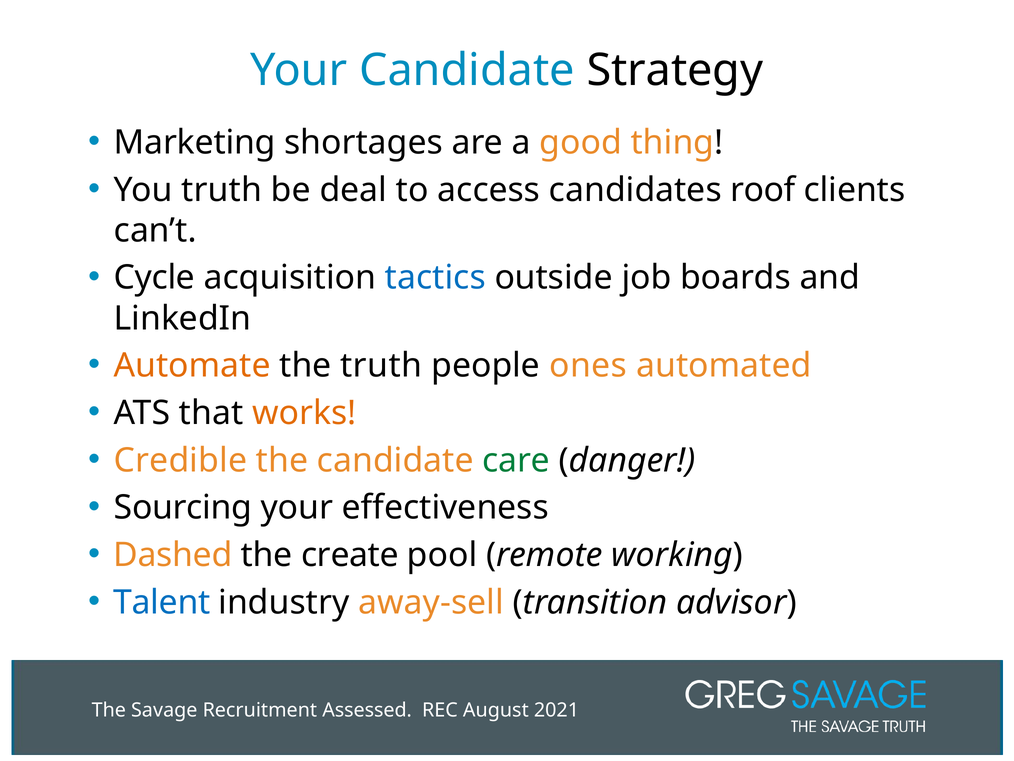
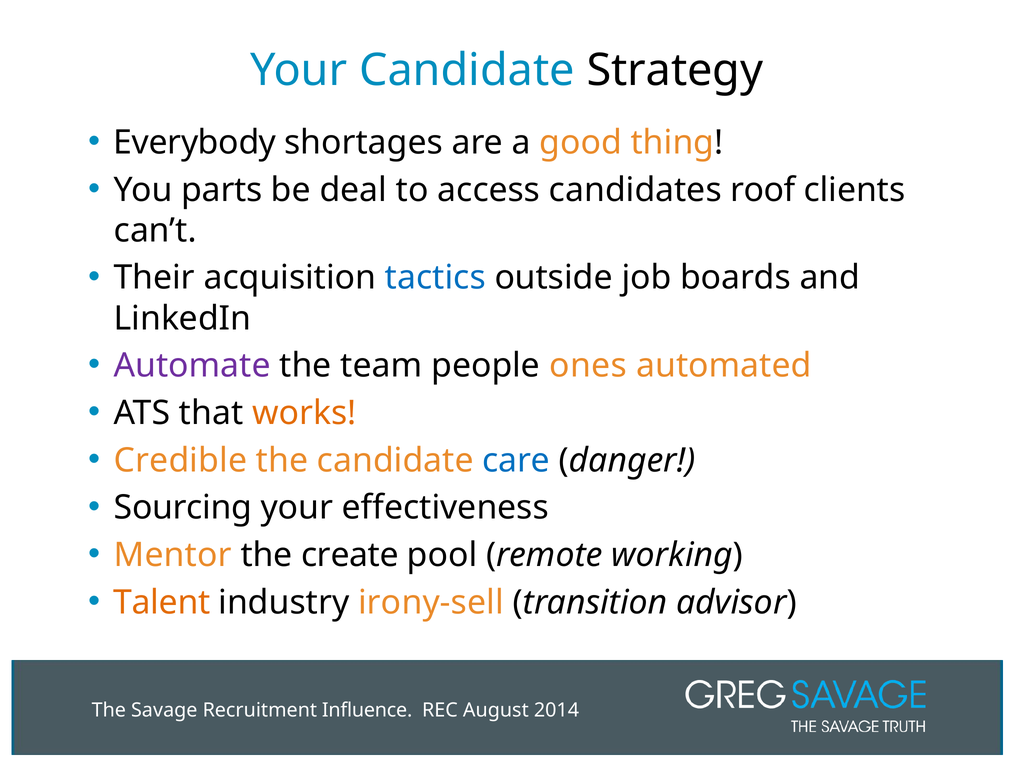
Marketing: Marketing -> Everybody (195, 142)
You truth: truth -> parts (222, 190)
Cycle: Cycle -> Their (154, 278)
Automate colour: orange -> purple (192, 365)
the truth: truth -> team (381, 365)
care colour: green -> blue (516, 460)
Dashed: Dashed -> Mentor (173, 555)
Talent colour: blue -> orange (162, 602)
away-sell: away-sell -> irony-sell (431, 602)
Assessed: Assessed -> Influence (367, 710)
2021: 2021 -> 2014 (556, 710)
